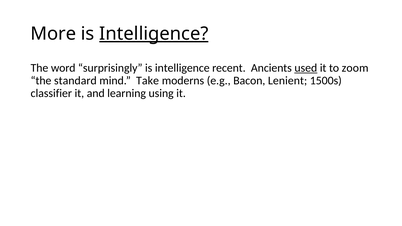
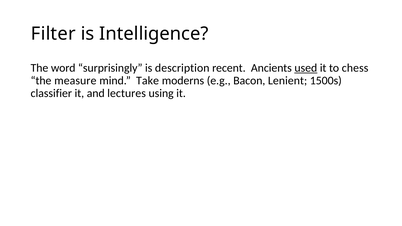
More: More -> Filter (53, 34)
Intelligence underline: present -> none (154, 34)
intelligence: intelligence -> description (182, 68)
zoom: zoom -> chess (355, 68)
standard: standard -> measure (75, 81)
learning: learning -> lectures (127, 93)
